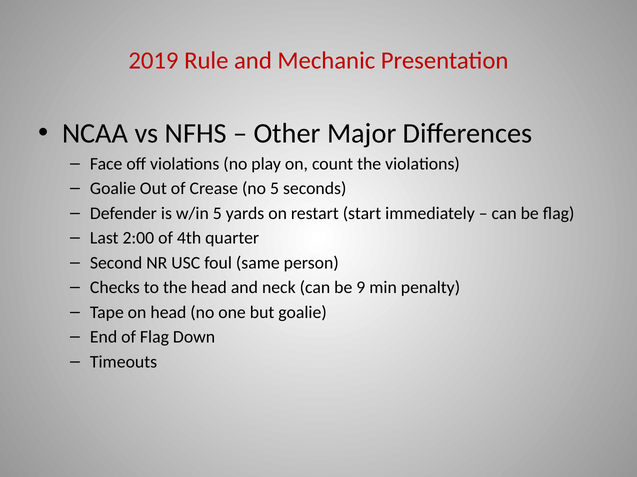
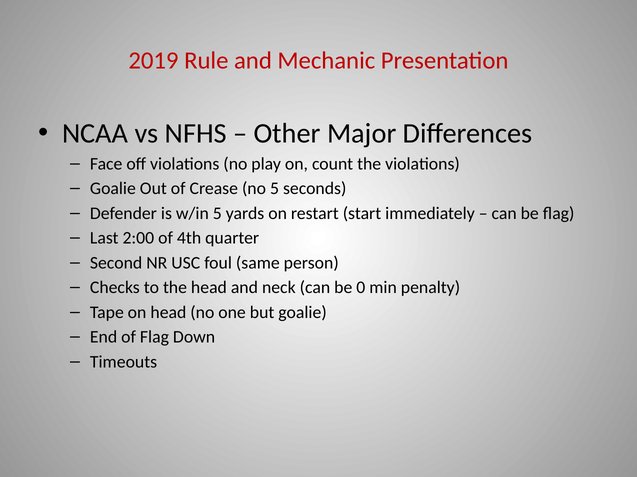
9: 9 -> 0 (361, 288)
